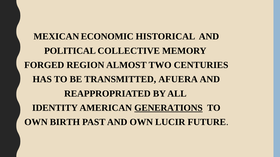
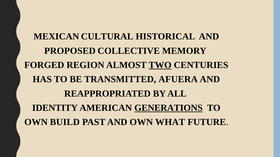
ECONOMIC: ECONOMIC -> CULTURAL (107, 37)
POLITICAL: POLITICAL -> PROPOSED (70, 51)
TWO underline: none -> present (160, 65)
BIRTH: BIRTH -> BUILD (65, 122)
LUCIR: LUCIR -> WHAT (170, 122)
